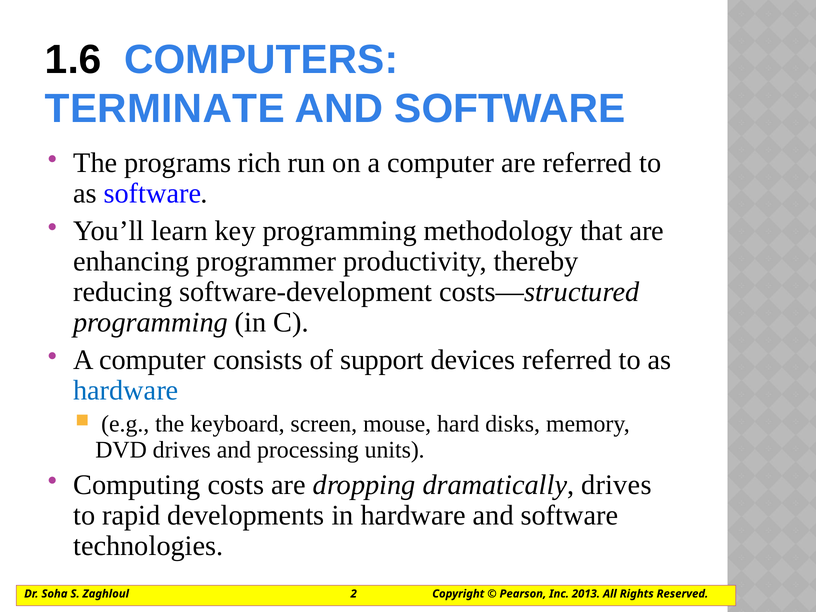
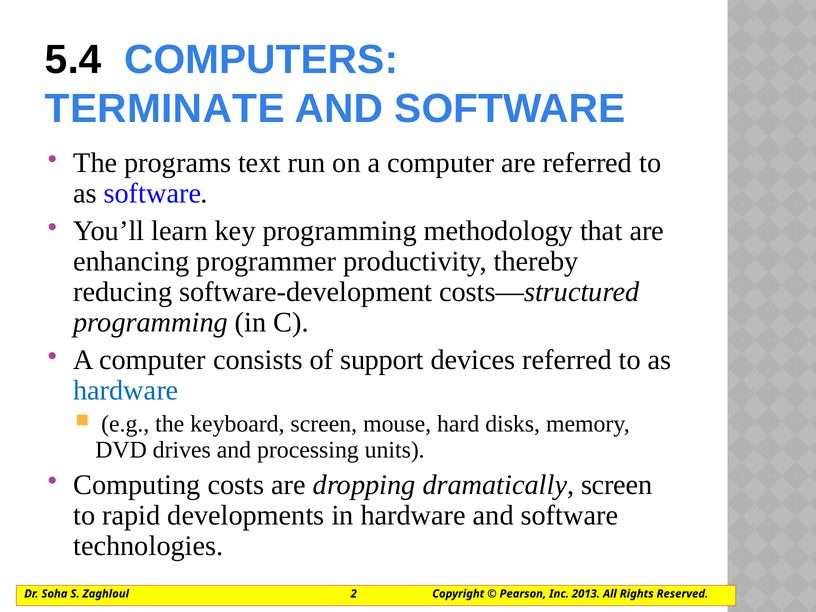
1.6: 1.6 -> 5.4 (73, 60)
rich: rich -> text (259, 163)
dramatically drives: drives -> screen (617, 485)
